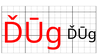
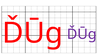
ĎŪg colour: black -> purple (82, 34)
